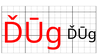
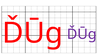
ĎŪg colour: black -> purple (82, 34)
